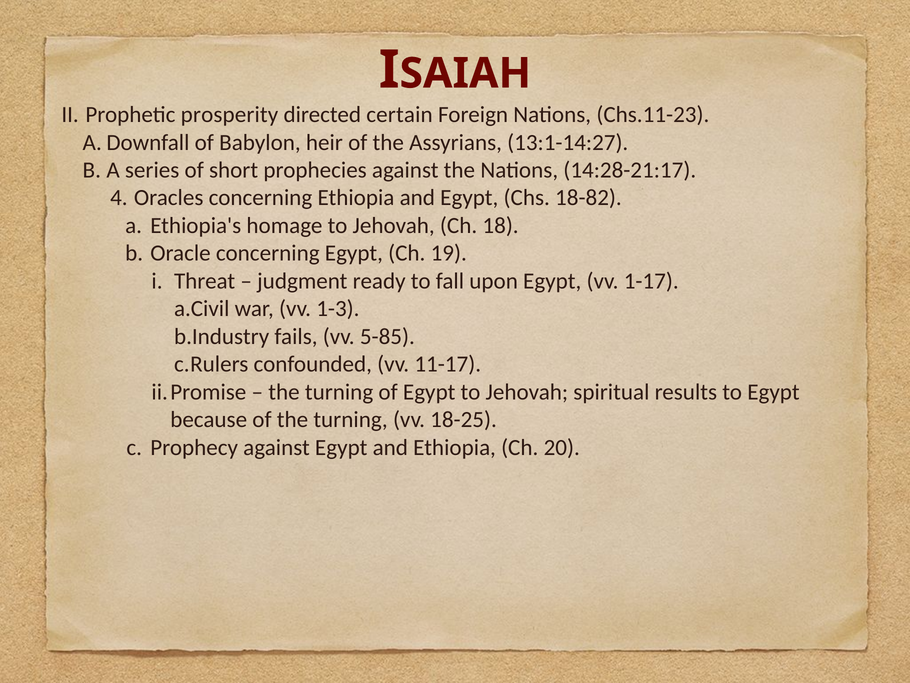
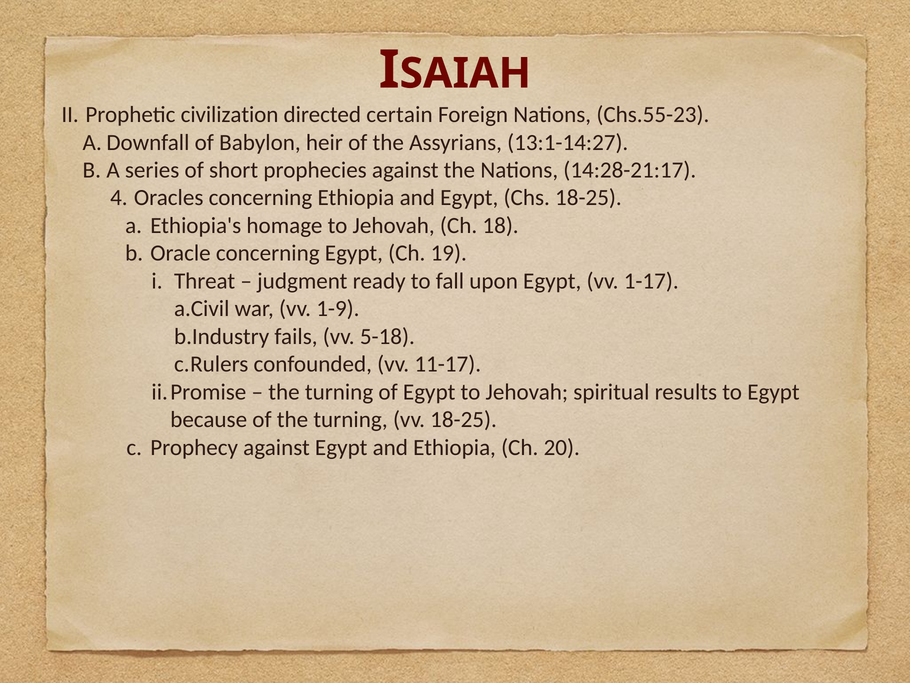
prosperity: prosperity -> civilization (230, 115)
Chs.11-23: Chs.11-23 -> Chs.55-23 (653, 115)
Chs 18-82: 18-82 -> 18-25 (588, 198)
1-3: 1-3 -> 1-9 (338, 309)
5-85: 5-85 -> 5-18 (387, 336)
